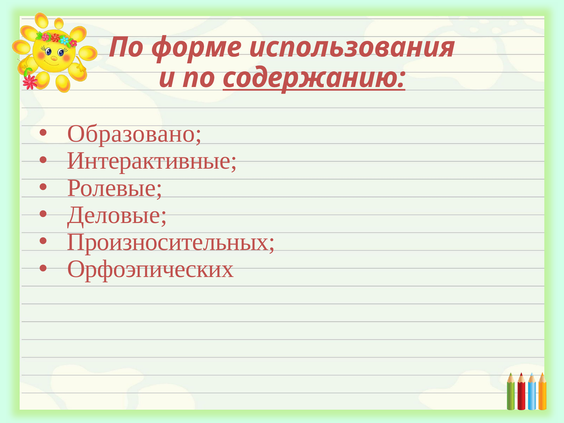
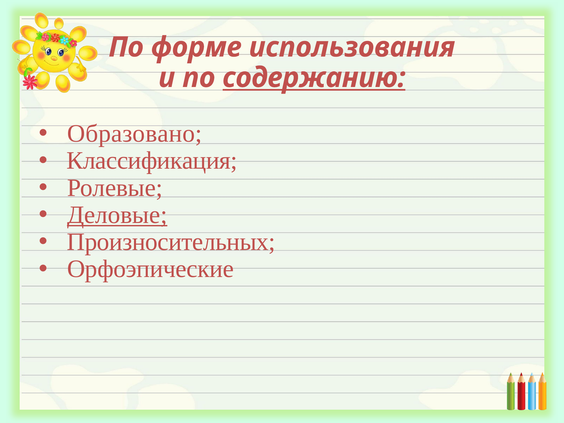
Интерактивные: Интерактивные -> Классификация (152, 161)
Деловые underline: none -> present (117, 215)
Орфоэпических: Орфоэпических -> Орфоэпические (150, 269)
